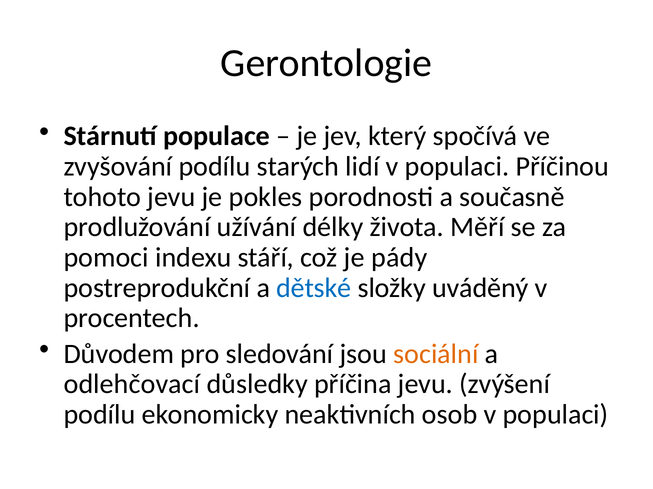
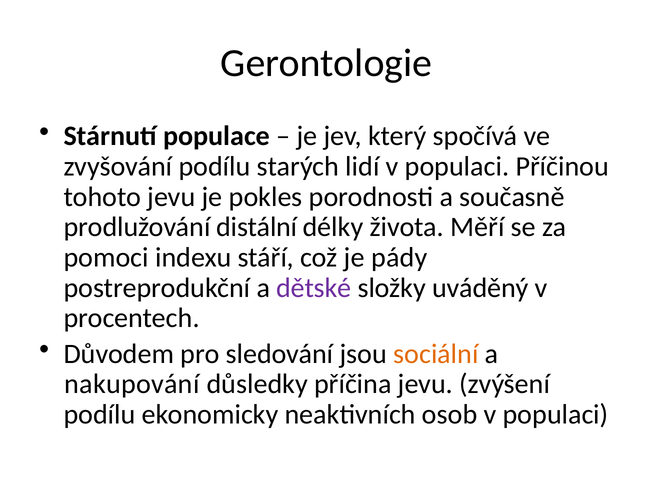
užívání: užívání -> distální (257, 228)
dětské colour: blue -> purple (314, 288)
odlehčovací: odlehčovací -> nakupování (132, 385)
